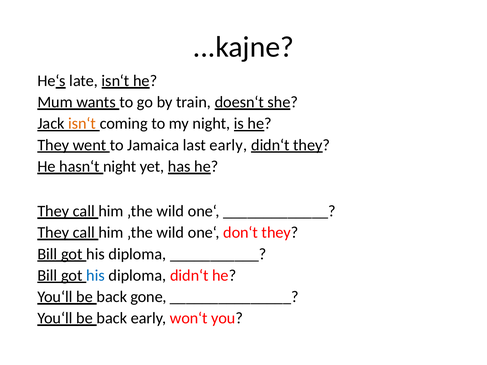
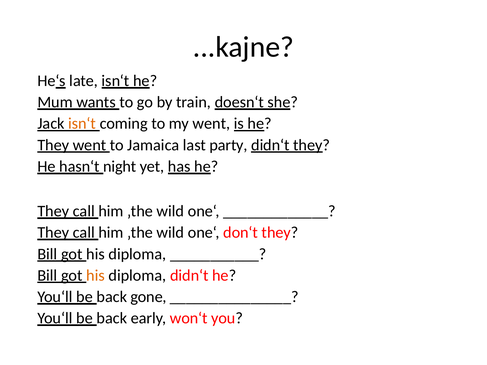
my night: night -> went (211, 124)
last early: early -> party (229, 145)
his colour: blue -> orange (96, 276)
